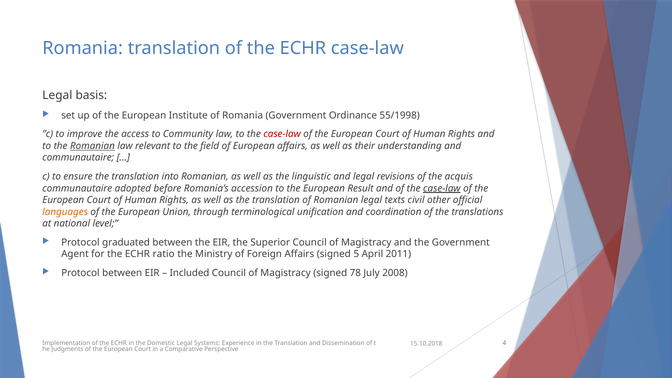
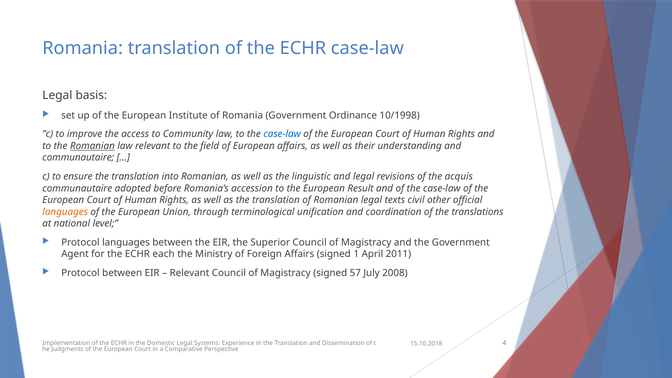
55/1998: 55/1998 -> 10/1998 (400, 115)
case-law colour: red -> blue (282, 134)
case-law underline: present -> none (442, 188)
Protocol graduated: graduated -> languages (126, 242)
ratio: ratio -> each (164, 254)
5: 5 -> 1 (356, 254)
Included: Included -> Relevant (190, 273)
78: 78 -> 57 (355, 273)
